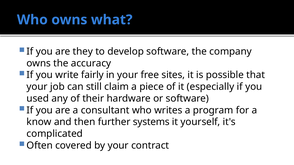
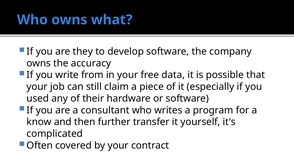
fairly: fairly -> from (92, 75)
sites: sites -> data (173, 75)
systems: systems -> transfer (151, 122)
